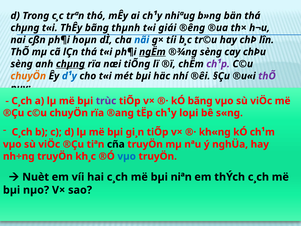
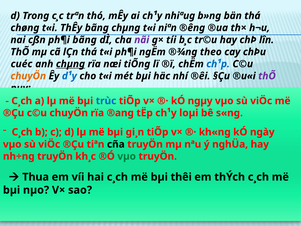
chµng: chµng -> chøng (25, 28)
bãng thµnh: thµnh -> chµng (126, 28)
giái: giái -> niªn (167, 28)
ph¶i hoµn: hoµn -> bãng (85, 40)
nãi colour: blue -> purple (142, 40)
ngËm underline: present -> none (152, 52)
®¾ng sèng: sèng -> theo (211, 52)
sèng: sèng -> cuéc (21, 64)
ch¹p colour: purple -> blue (218, 64)
trùc colour: purple -> blue (106, 101)
kÓ bãng: bãng -> ngµy (200, 101)
ch¹m: ch¹m -> ngày (262, 132)
vµo colour: blue -> green (127, 156)
Nuèt: Nuèt -> Thua (36, 177)
niªn: niªn -> thêi (181, 177)
